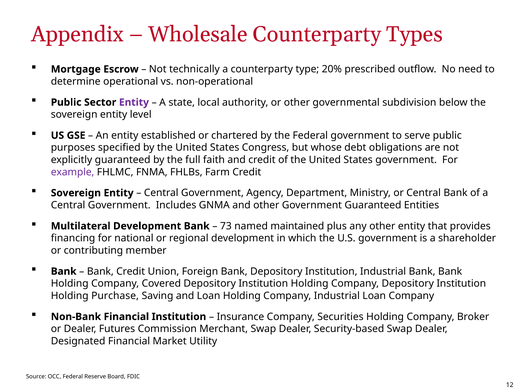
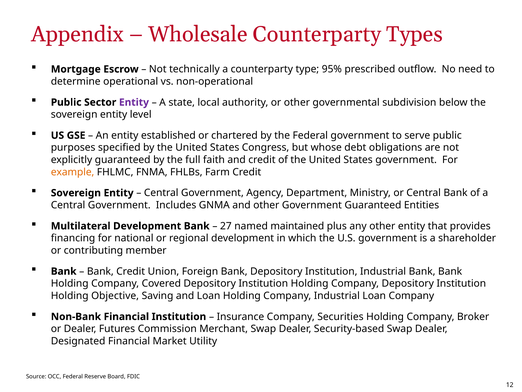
20%: 20% -> 95% (332, 69)
example colour: purple -> orange (73, 172)
73: 73 -> 27 (226, 226)
Purchase: Purchase -> Objective (115, 295)
